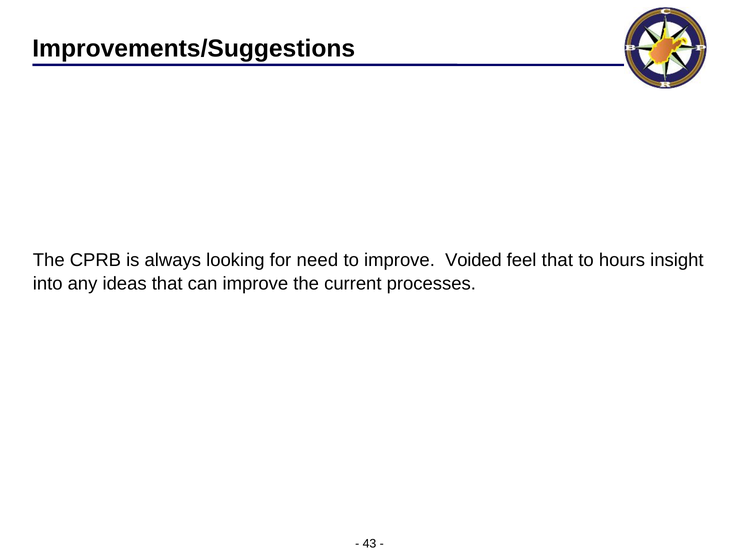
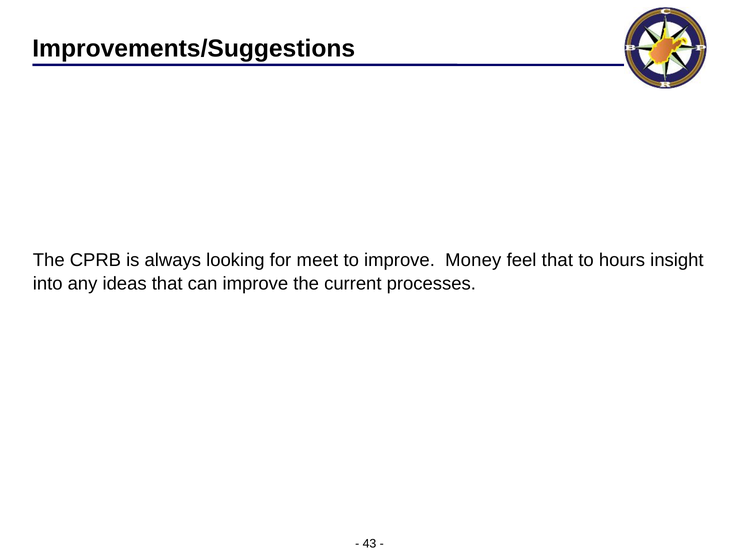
need: need -> meet (317, 260)
Voided: Voided -> Money (473, 260)
